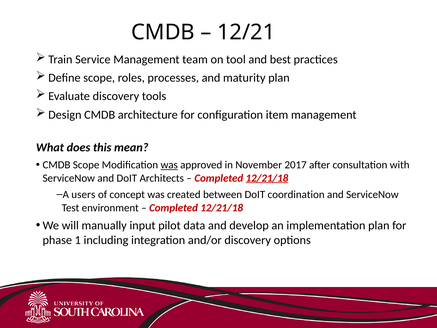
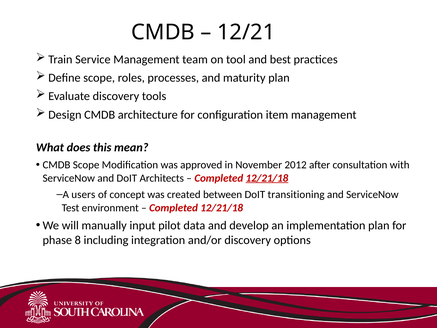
was underline: present -> none (169, 165)
2017: 2017 -> 2012 (296, 165)
coordination: coordination -> transitioning (296, 194)
1: 1 -> 8 (78, 240)
